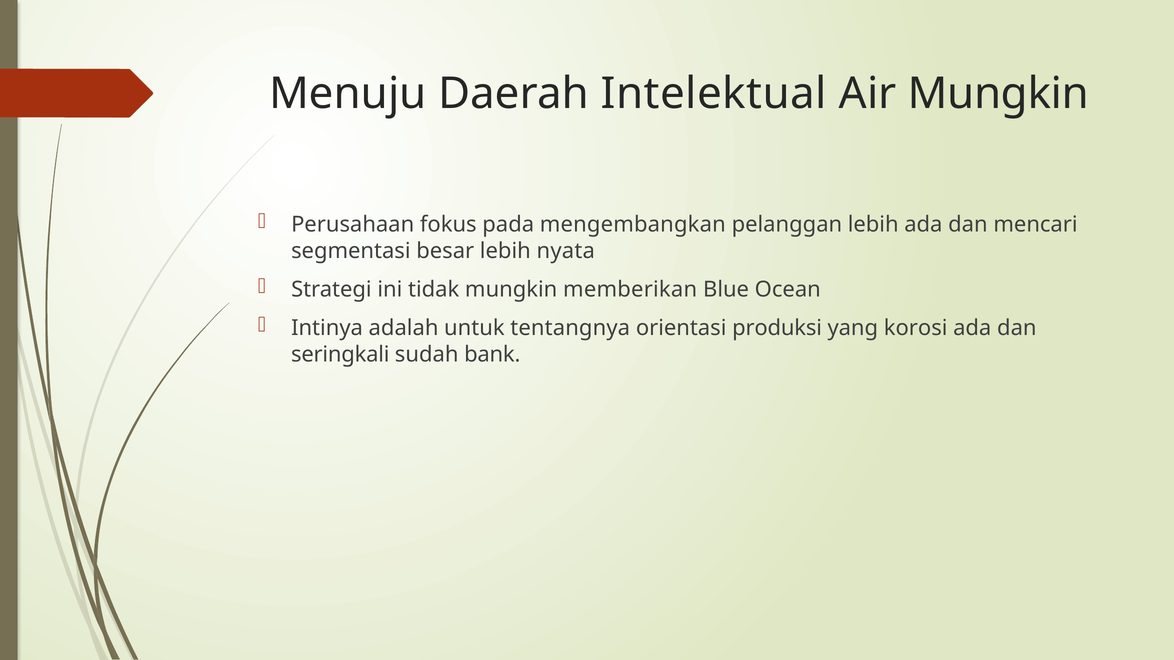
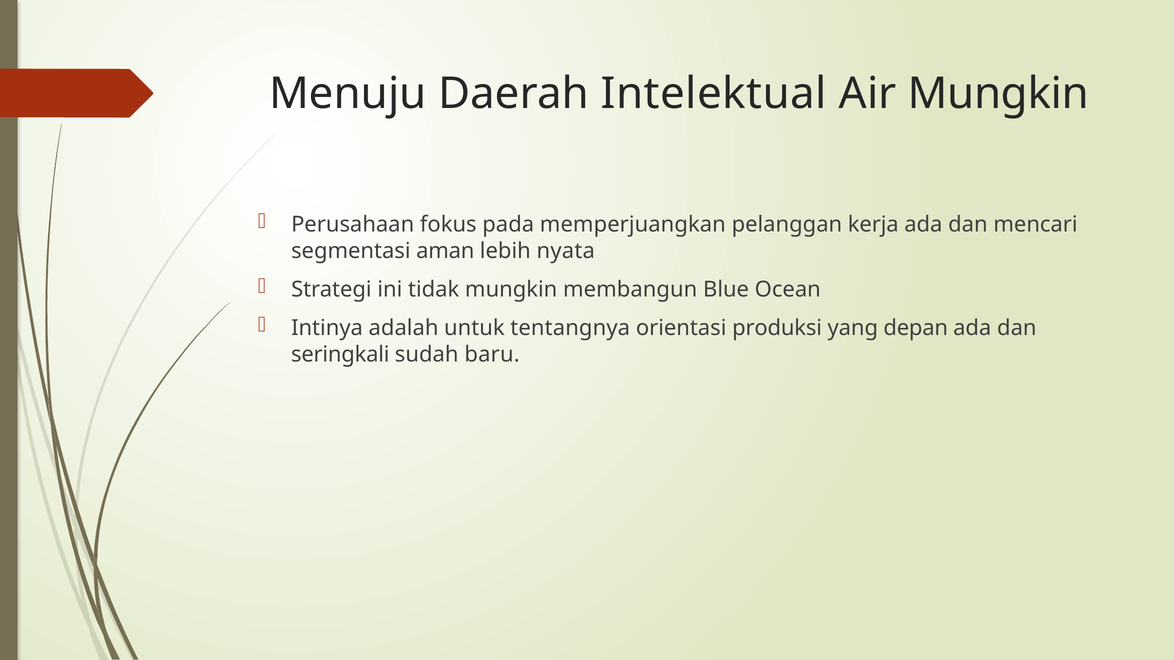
mengembangkan: mengembangkan -> memperjuangkan (633, 225)
pelanggan lebih: lebih -> kerja (873, 225)
besar: besar -> aman (445, 251)
memberikan: memberikan -> membangun (630, 290)
korosi: korosi -> depan (916, 328)
bank: bank -> baru (492, 355)
